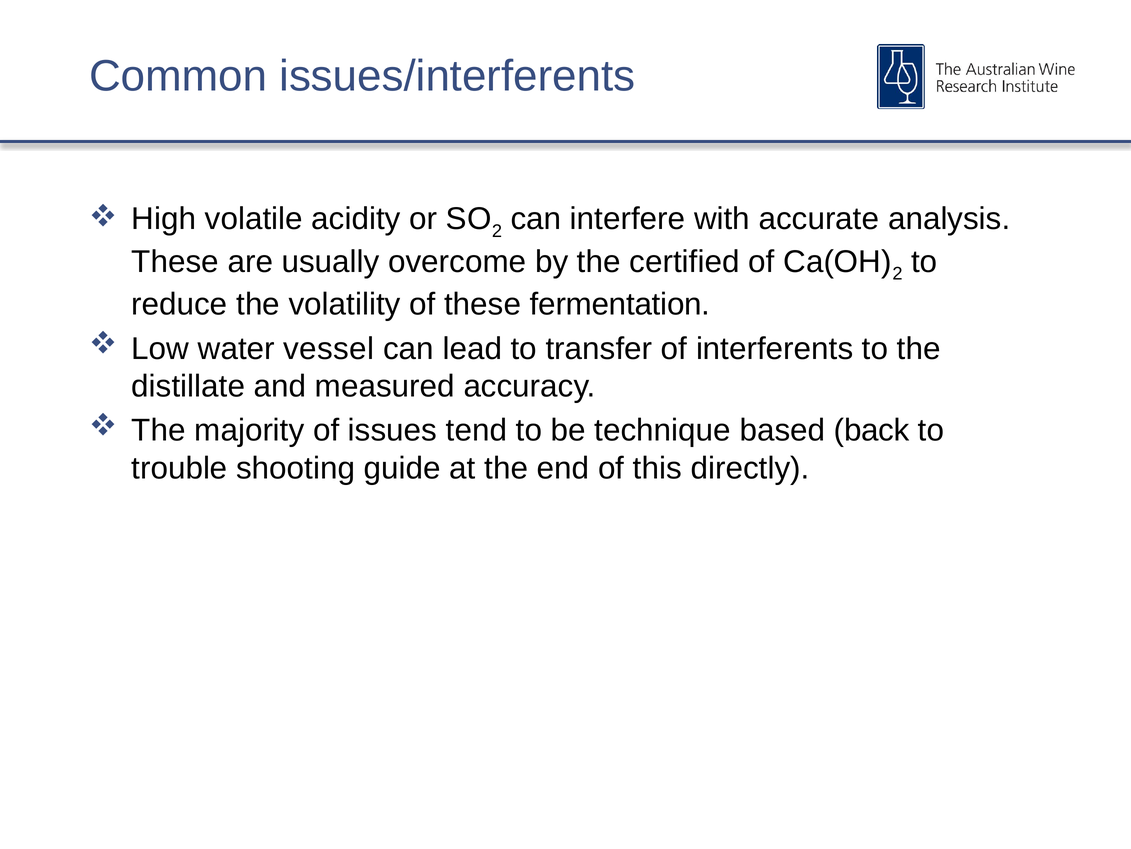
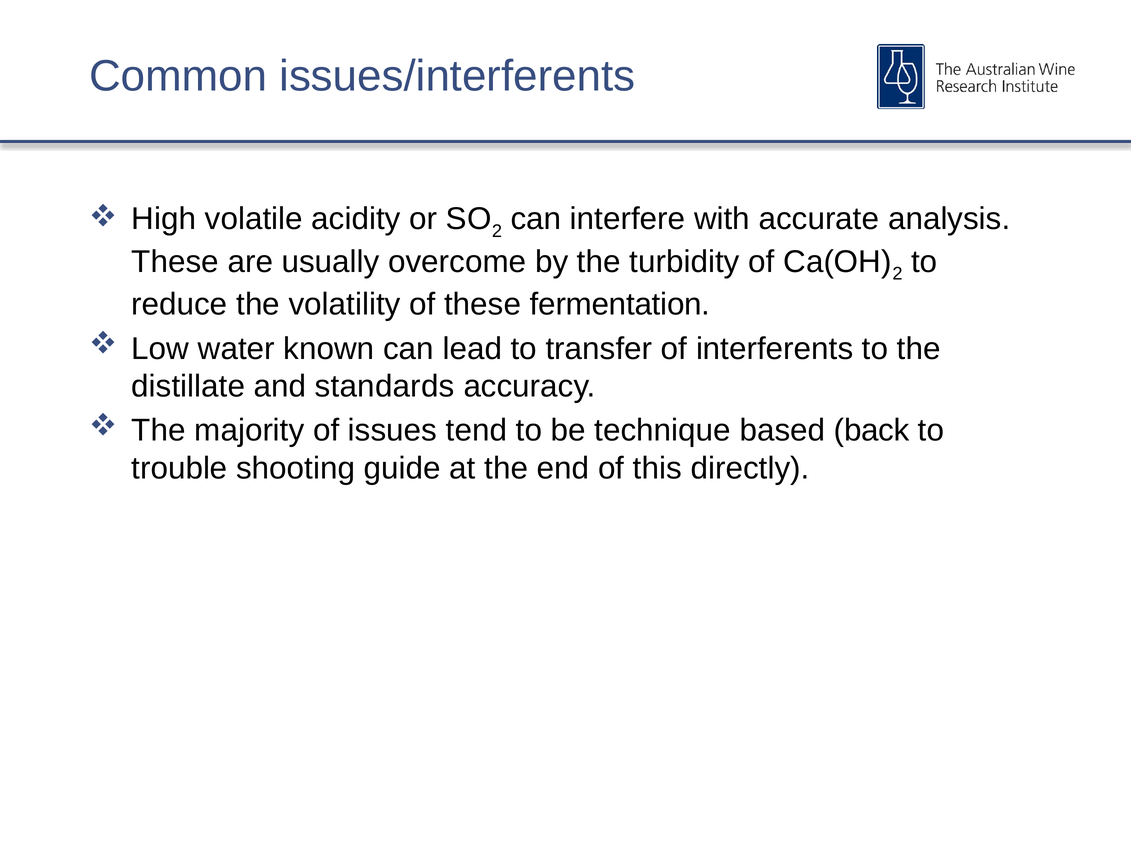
certified: certified -> turbidity (684, 261)
vessel: vessel -> known (329, 348)
measured: measured -> standards (385, 386)
